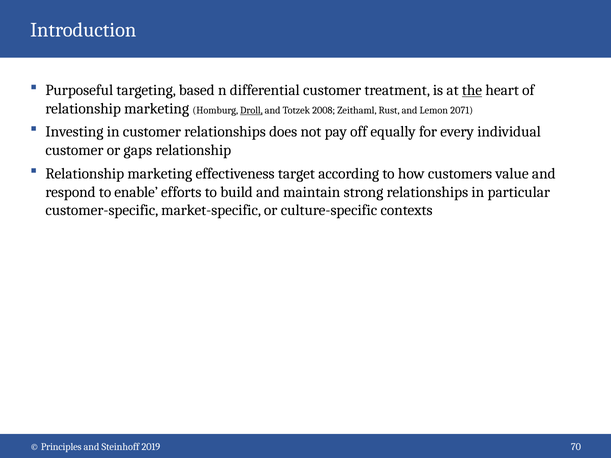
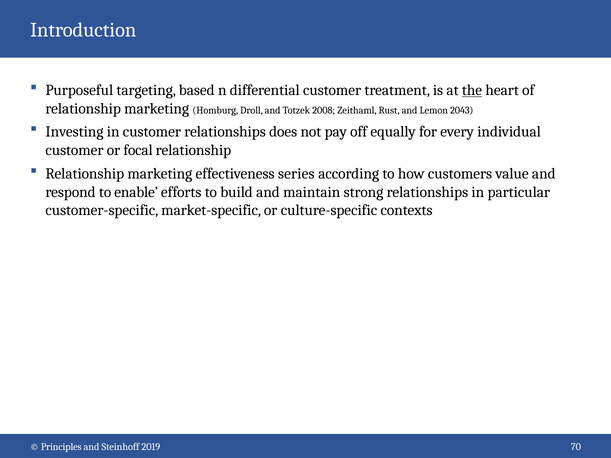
Droll underline: present -> none (251, 110)
2071: 2071 -> 2043 (462, 110)
gaps: gaps -> focal (138, 150)
target: target -> series (296, 174)
